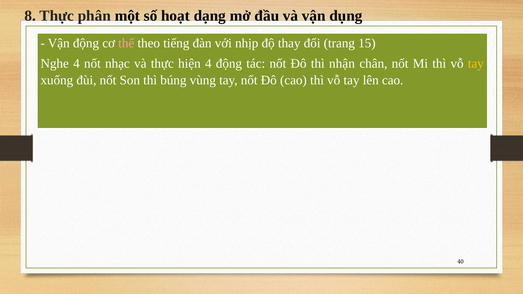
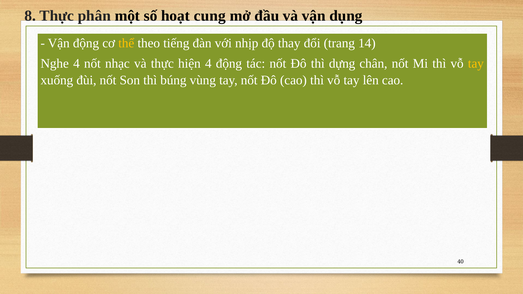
dạng: dạng -> cung (210, 16)
thể colour: pink -> yellow (126, 43)
15: 15 -> 14 (367, 43)
nhận: nhận -> dựng (342, 63)
